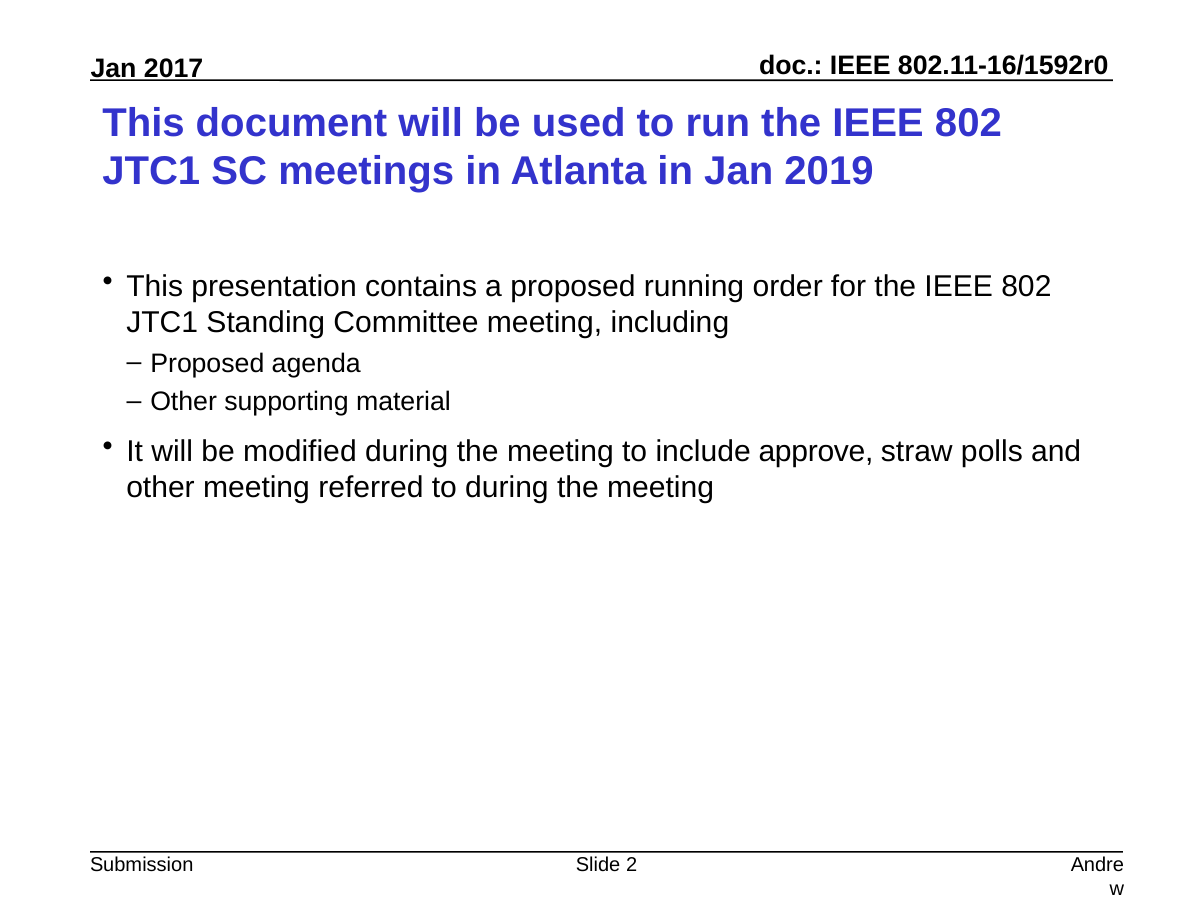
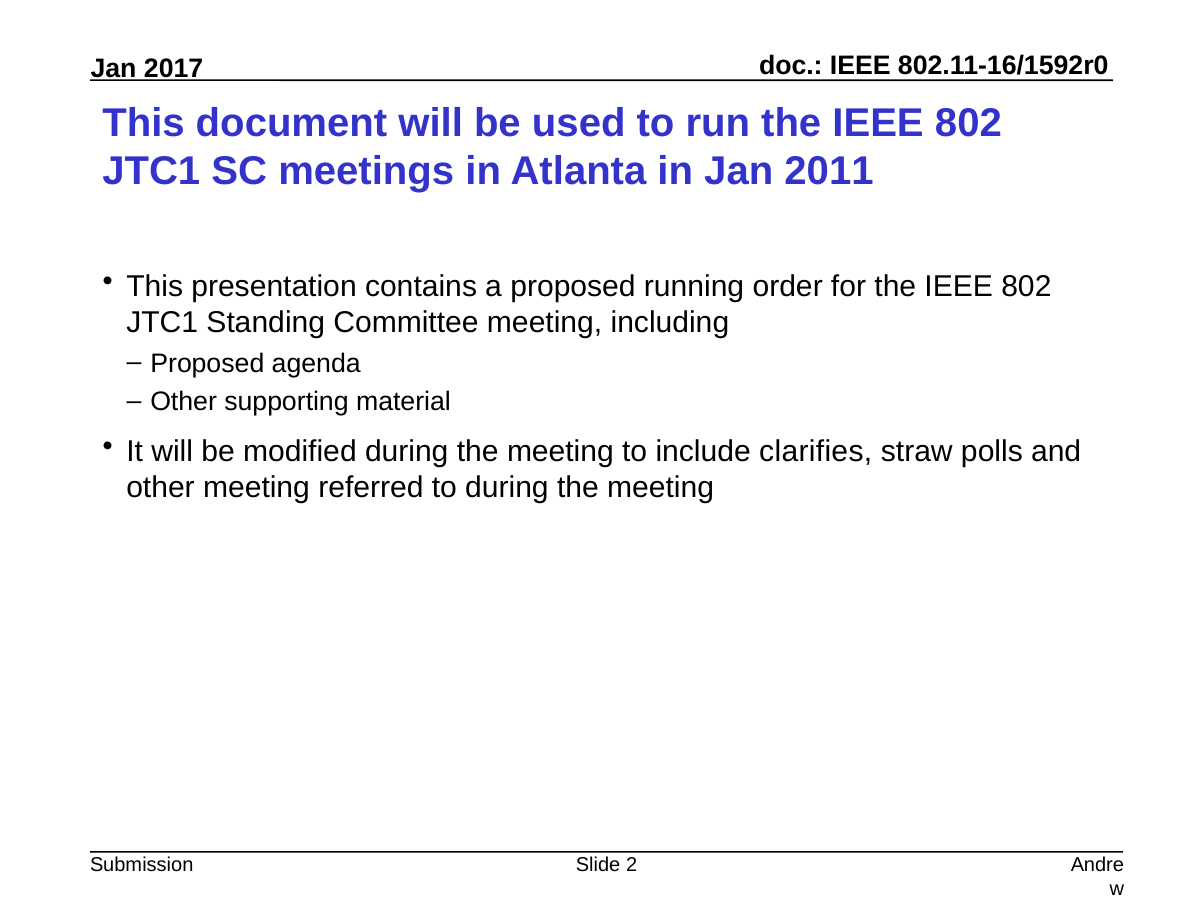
2019: 2019 -> 2011 (829, 171)
approve: approve -> clarifies (816, 452)
